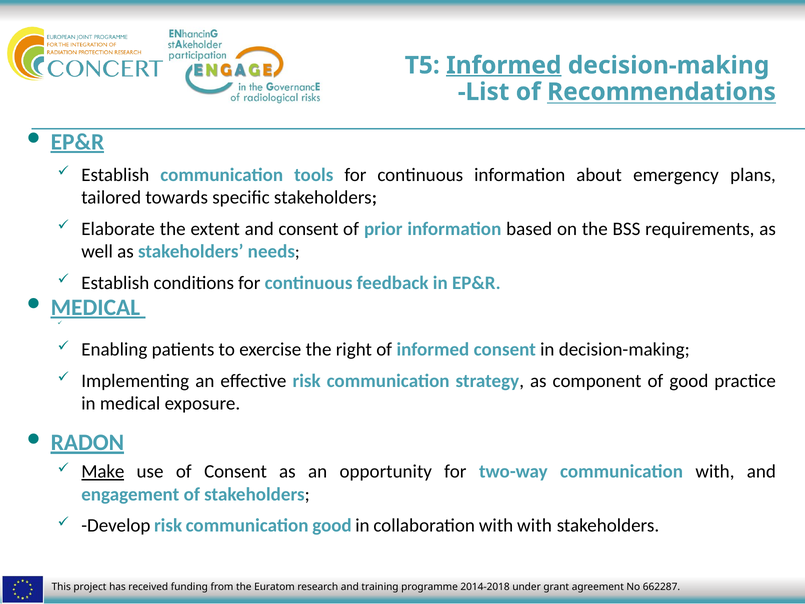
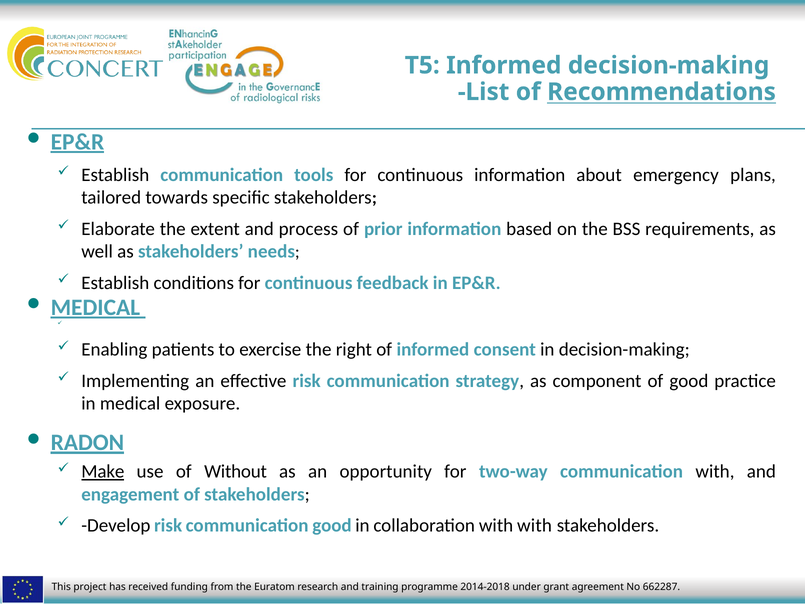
Informed underline: present -> none (504, 65)
and consent: consent -> process (308, 229)
of Consent: Consent -> Without (236, 471)
